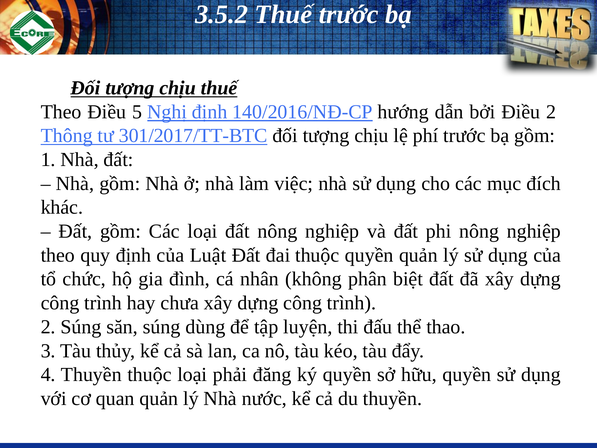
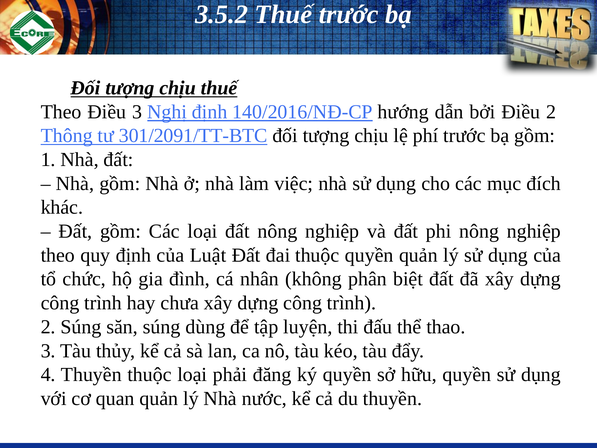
Điều 5: 5 -> 3 (137, 112)
301/2017/TT-BTC: 301/2017/TT-BTC -> 301/2091/TT-BTC (193, 136)
